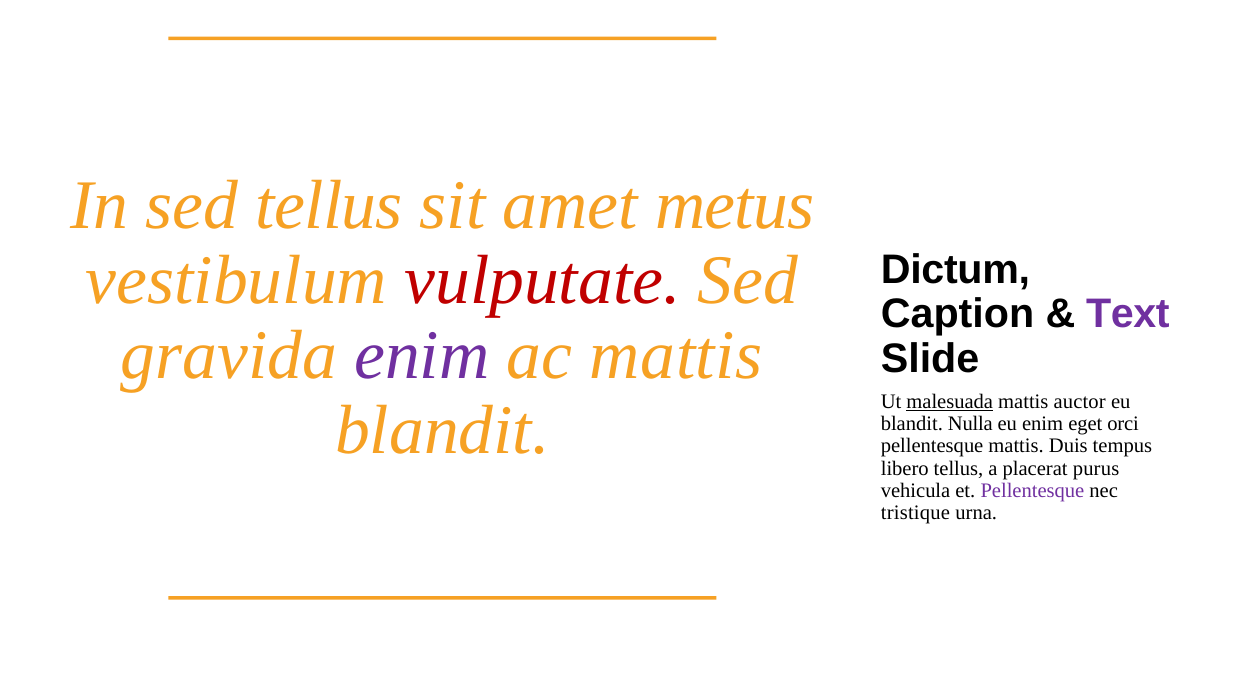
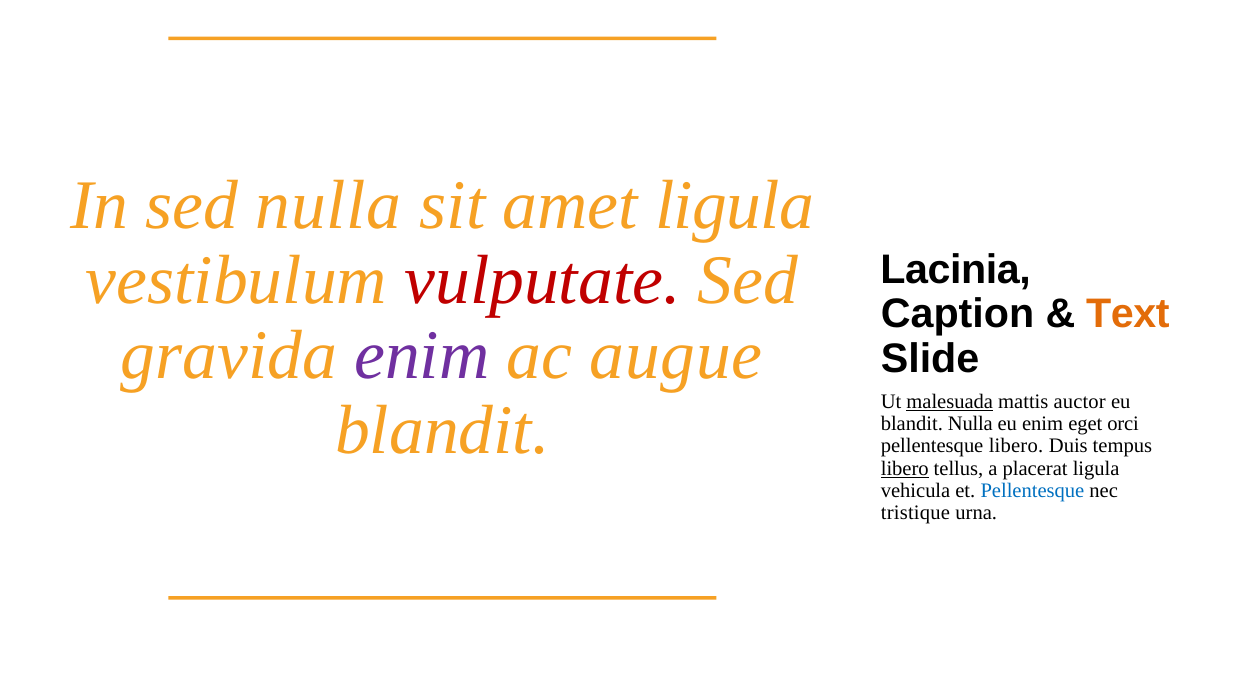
sed tellus: tellus -> nulla (329, 205)
amet metus: metus -> ligula (735, 205)
Dictum: Dictum -> Lacinia (956, 269)
Text colour: purple -> orange (1128, 314)
ac mattis: mattis -> augue (676, 355)
pellentesque mattis: mattis -> libero (1016, 446)
libero underline: none -> present (905, 468)
placerat purus: purus -> ligula (1096, 468)
Pellentesque colour: purple -> blue (1032, 490)
